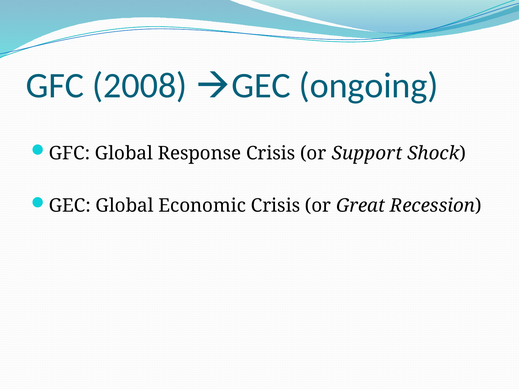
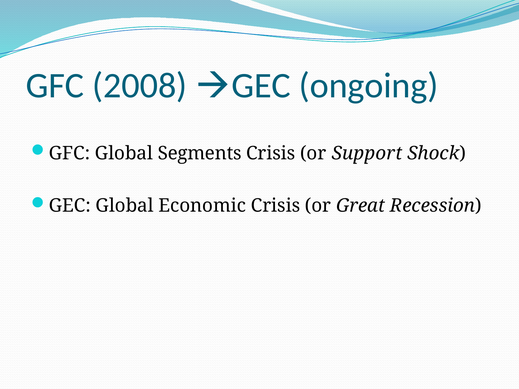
Response: Response -> Segments (200, 154)
